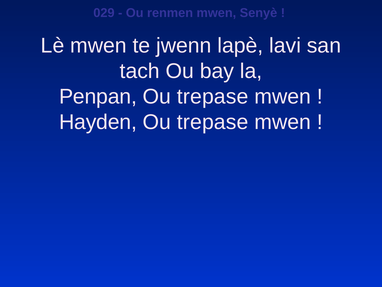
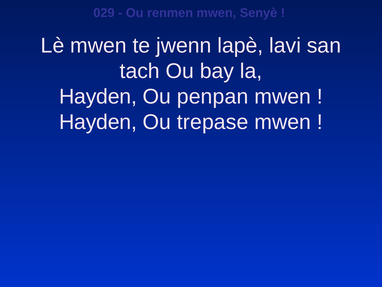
Penpan: Penpan -> Hayden (98, 96)
trepase: trepase -> penpan (213, 96)
